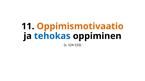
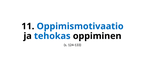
Oppimismotivaatio colour: orange -> blue (80, 26)
